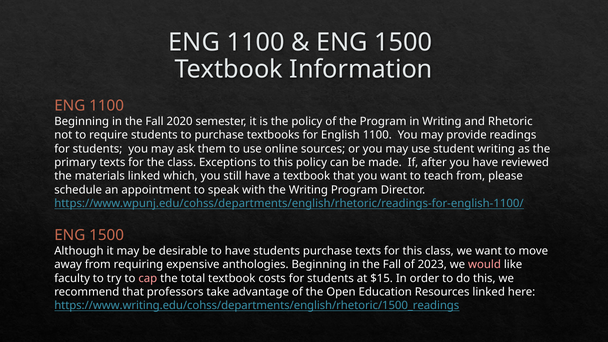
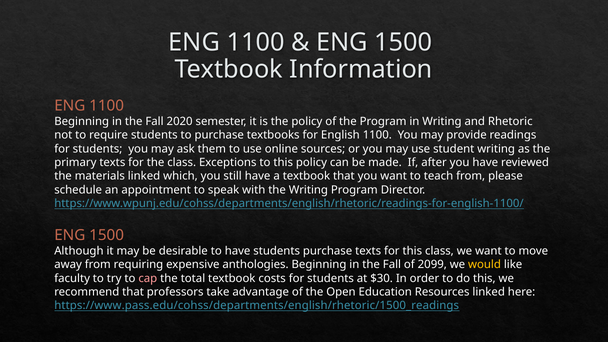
2023: 2023 -> 2099 (432, 265)
would colour: pink -> yellow (485, 265)
$15: $15 -> $30 (382, 278)
https://www.writing.edu/cohss/departments/english/rhetoric/1500_readings: https://www.writing.edu/cohss/departments/english/rhetoric/1500_readings -> https://www.pass.edu/cohss/departments/english/rhetoric/1500_readings (257, 306)
